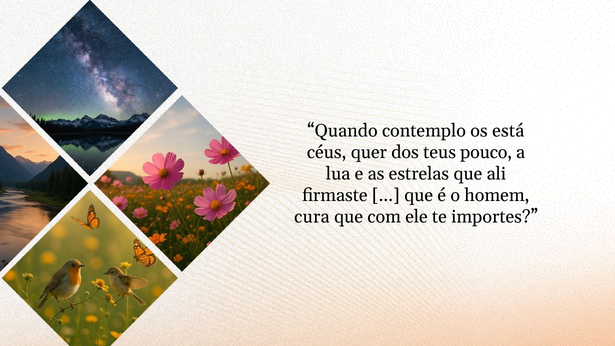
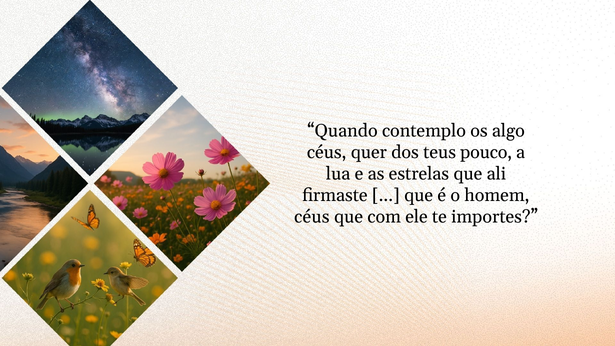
está: está -> algo (508, 131)
cura: cura -> céus (312, 217)
